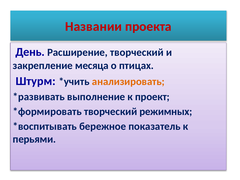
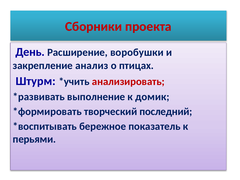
Названии: Названии -> Сборники (94, 27)
Расширение творческий: творческий -> воробушки (137, 52)
месяца: месяца -> анализ (92, 66)
анализировать colour: orange -> red (128, 82)
проект: проект -> домик (152, 97)
режимных: режимных -> последний (166, 112)
